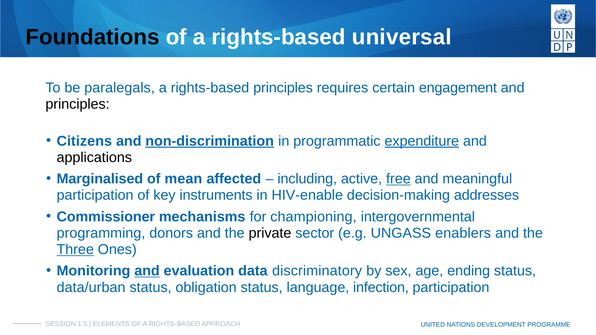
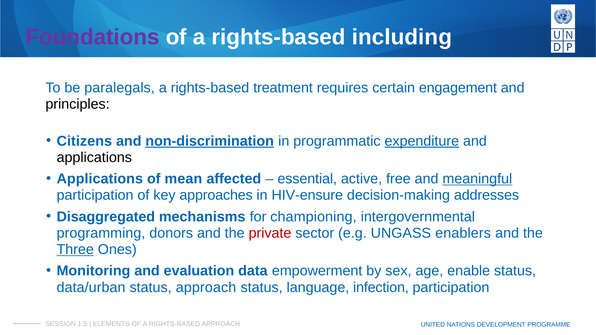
Foundations colour: black -> purple (92, 37)
universal: universal -> including (402, 37)
rights-based principles: principles -> treatment (283, 88)
Marginalised: Marginalised -> Applications (100, 179)
including: including -> essential (307, 179)
free underline: present -> none (398, 179)
meaningful underline: none -> present (477, 179)
instruments: instruments -> approaches (216, 195)
HIV-enable: HIV-enable -> HIV-ensure (307, 195)
Commissioner: Commissioner -> Disaggregated (106, 217)
private colour: black -> red (270, 233)
and underline: present -> none (147, 271)
discriminatory: discriminatory -> empowerment (317, 271)
ending: ending -> enable (469, 271)
status obligation: obligation -> approach (206, 288)
